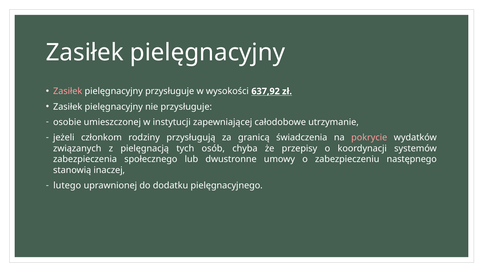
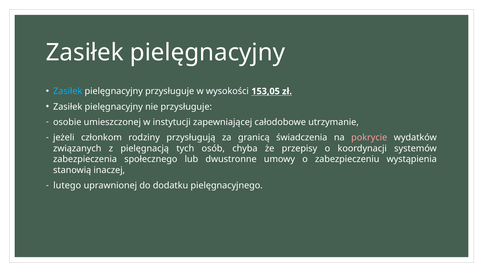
Zasiłek colour: pink -> light blue (68, 91)
637,92: 637,92 -> 153,05 (266, 91)
następnego: następnego -> wystąpienia (412, 159)
